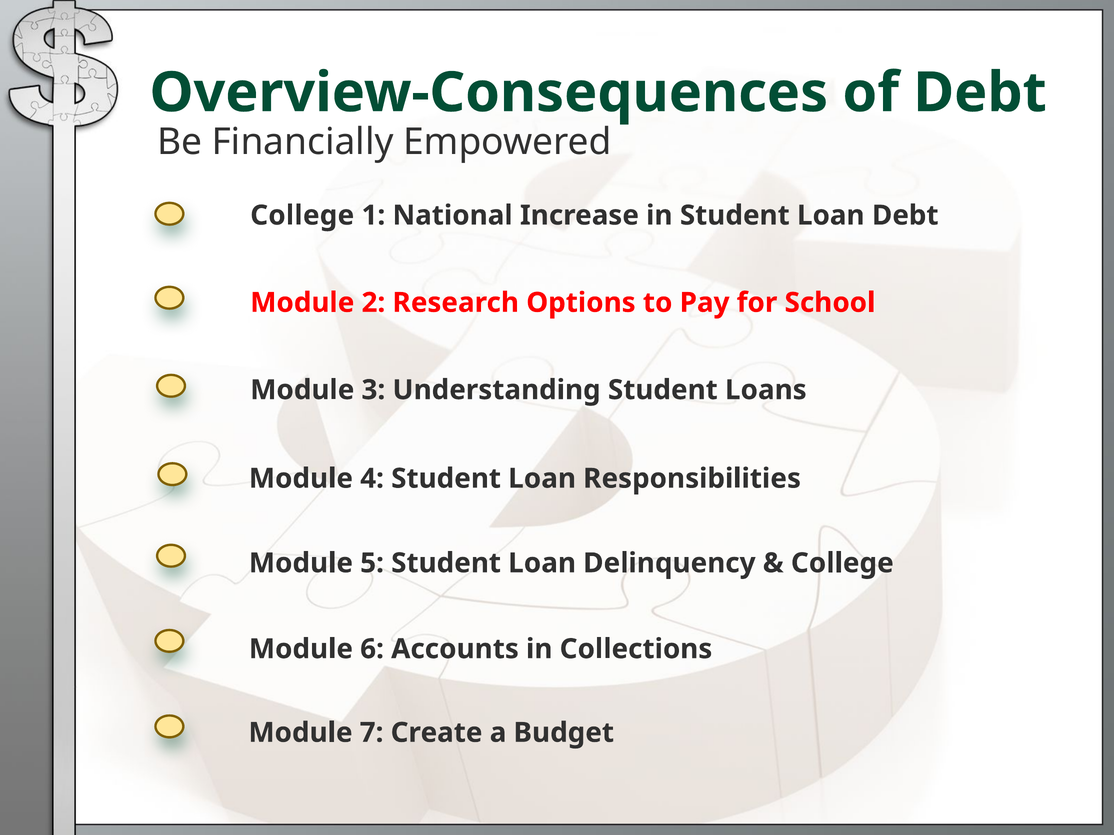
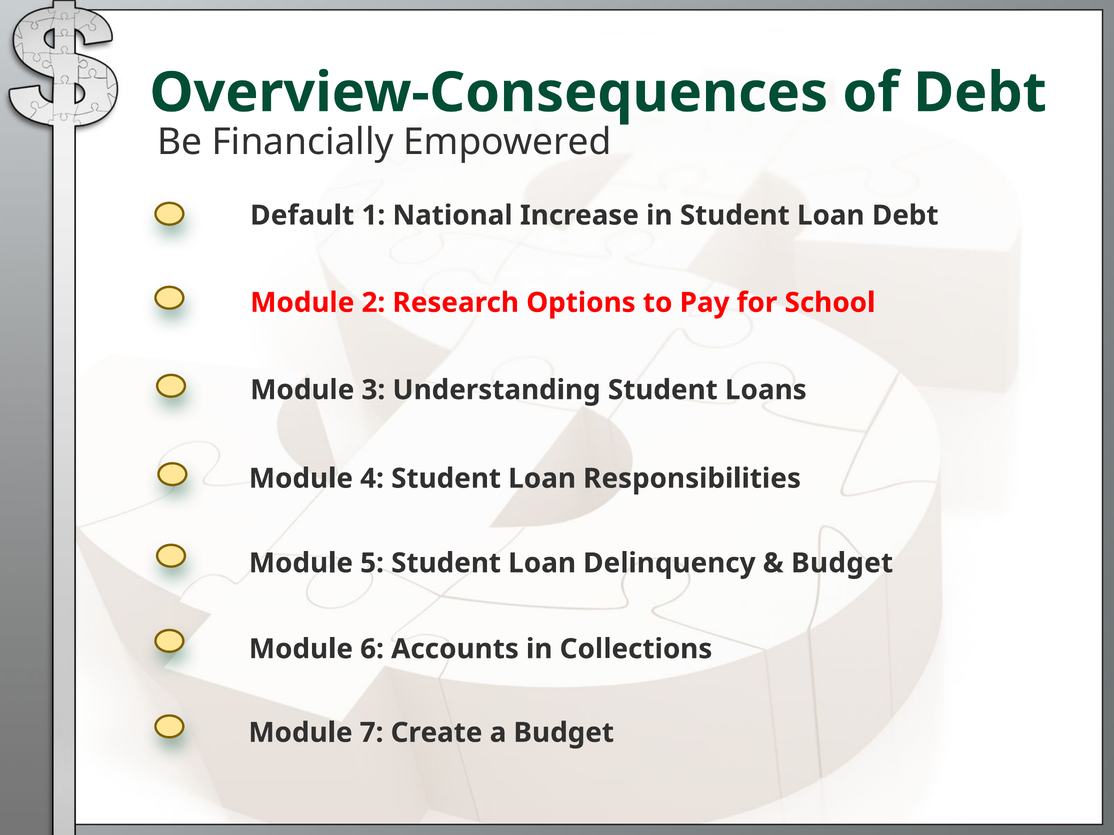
College: College -> Default (302, 216)
College: College -> Budget (842, 563)
